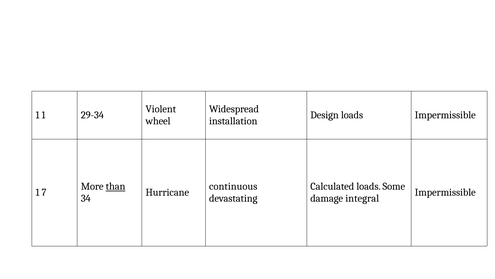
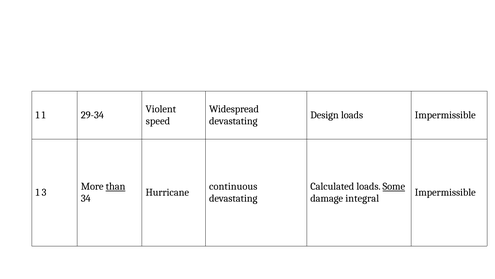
wheel: wheel -> speed (158, 121)
installation: installation -> devastating (233, 121)
Some underline: none -> present (394, 186)
7: 7 -> 3 (44, 192)
